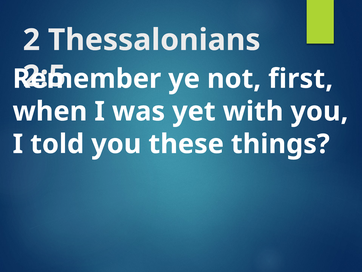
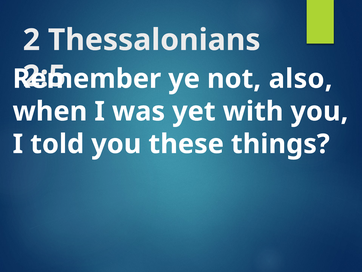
first: first -> also (301, 79)
